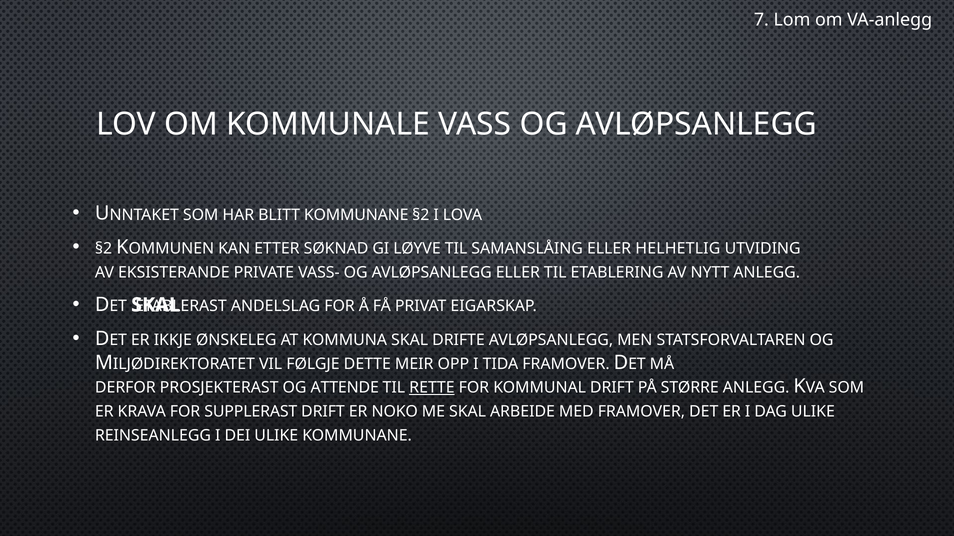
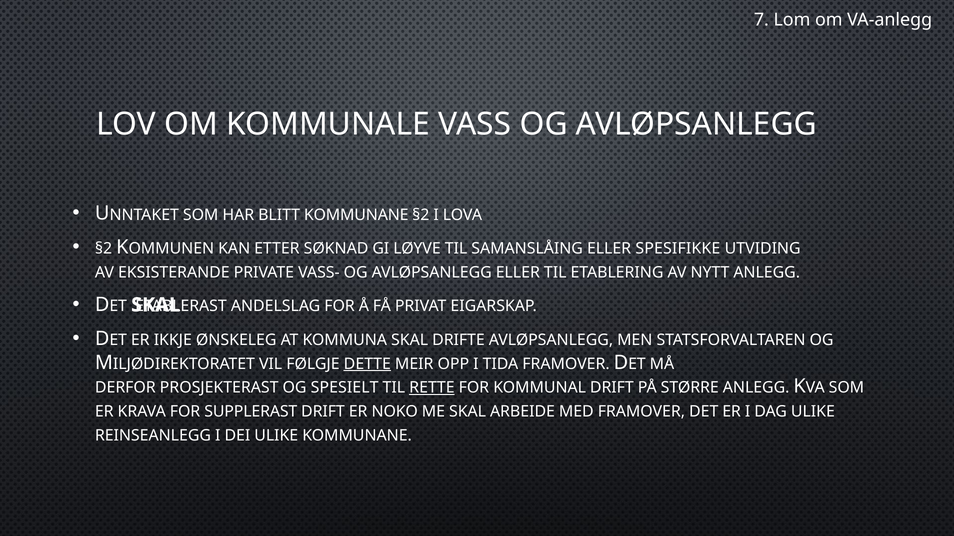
HELHETLIG: HELHETLIG -> SPESIFIKKE (678, 249)
DETTE underline: none -> present (367, 364)
ATTENDE: ATTENDE -> SPESIELT (345, 388)
